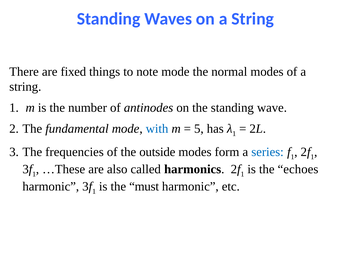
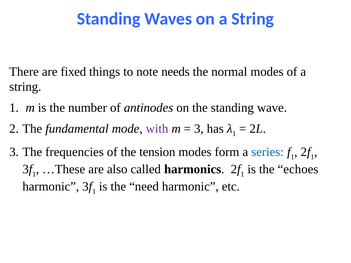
note mode: mode -> needs (175, 72)
with colour: blue -> purple (157, 129)
5: 5 -> 3 (199, 129)
outside: outside -> tension (157, 152)
must: must -> need (144, 187)
